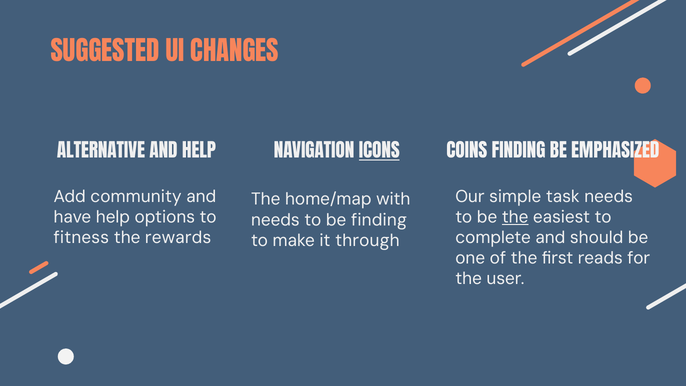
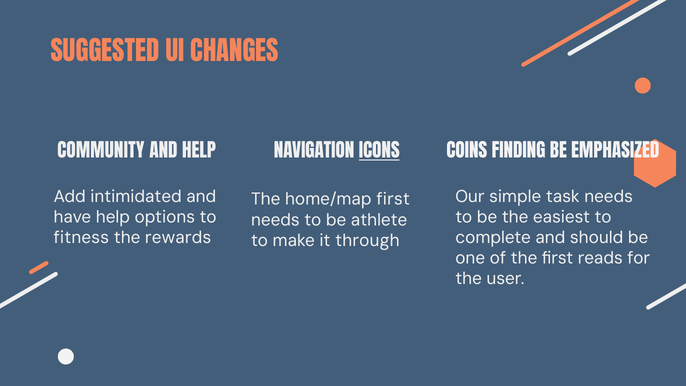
ALTERNATIVE: ALTERNATIVE -> COMMUNITY (101, 152)
community: community -> intimidated (136, 196)
home/map with: with -> first (393, 199)
the underline: present -> none (515, 217)
be finding: finding -> athlete (379, 220)
